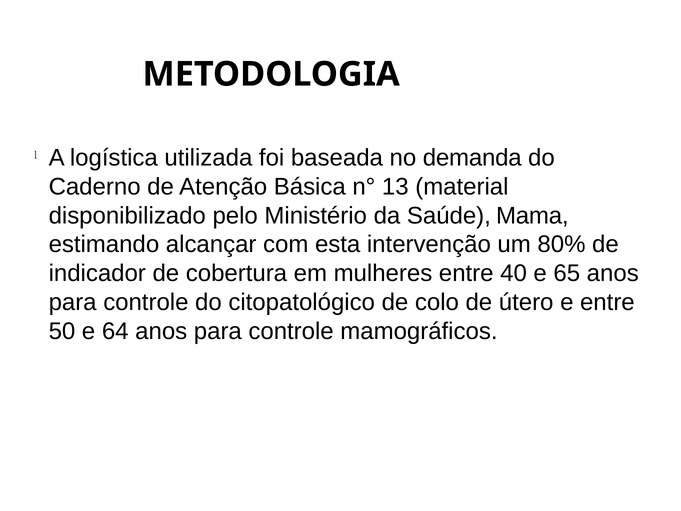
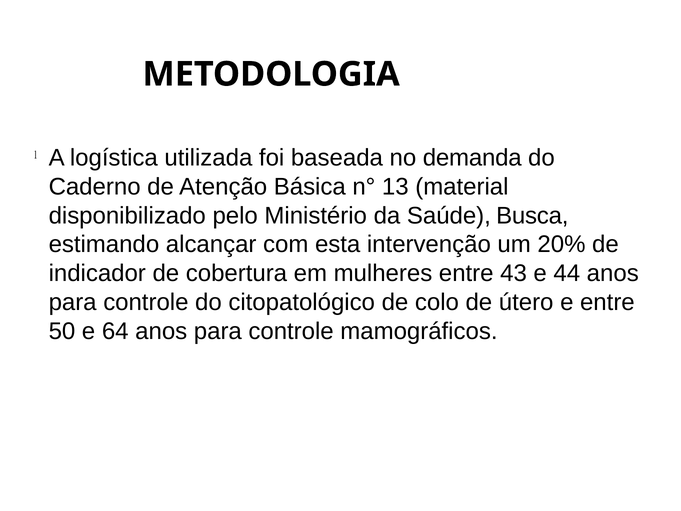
Mama: Mama -> Busca (532, 215)
80%: 80% -> 20% (561, 244)
40: 40 -> 43 (514, 273)
65: 65 -> 44 (567, 273)
